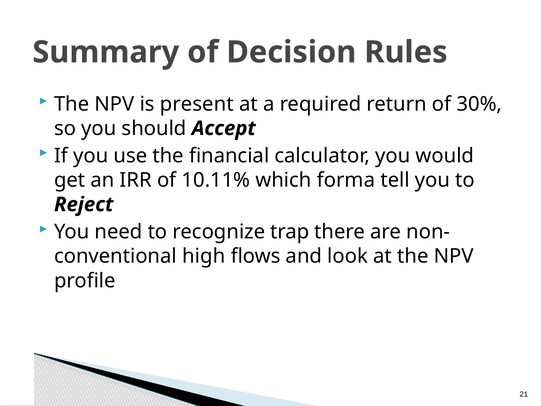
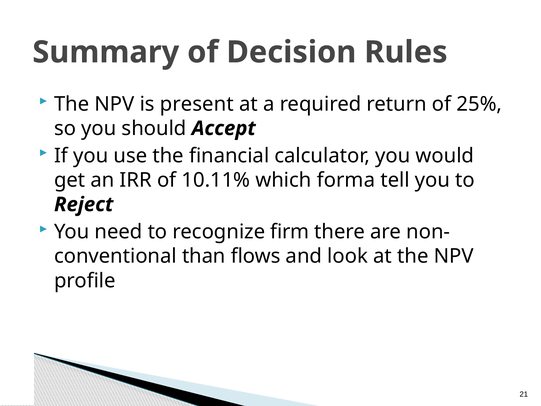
30%: 30% -> 25% (479, 104)
trap: trap -> firm (290, 232)
high: high -> than (204, 256)
